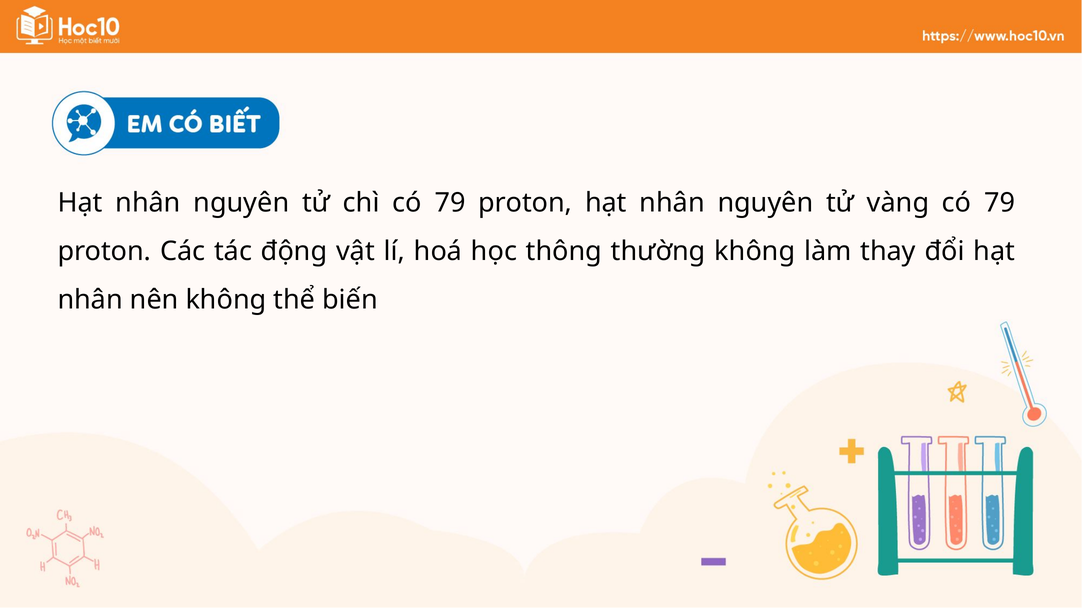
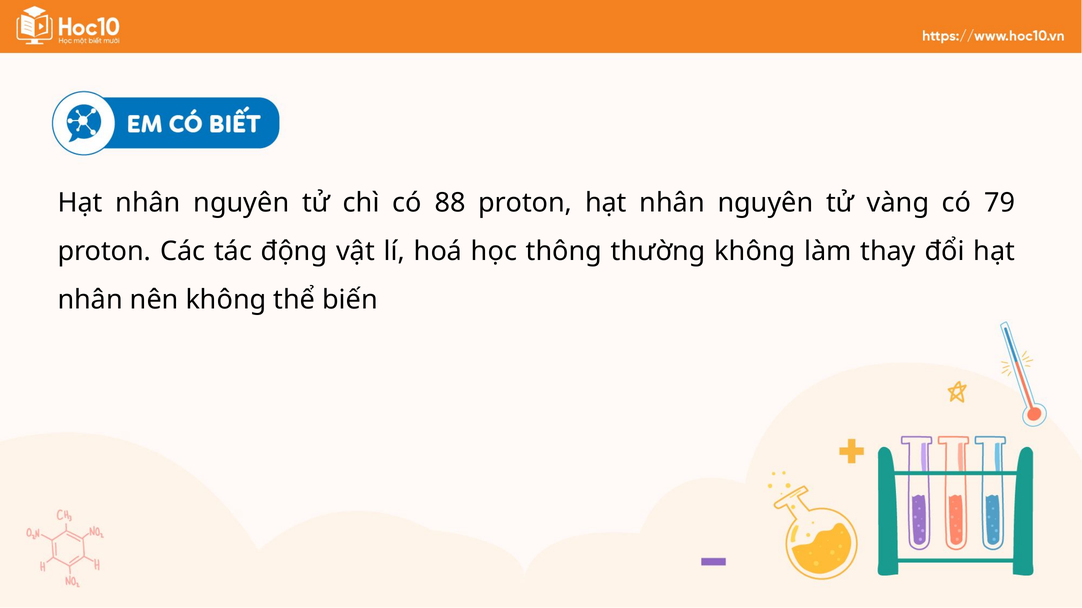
chì có 79: 79 -> 88 (450, 203)
